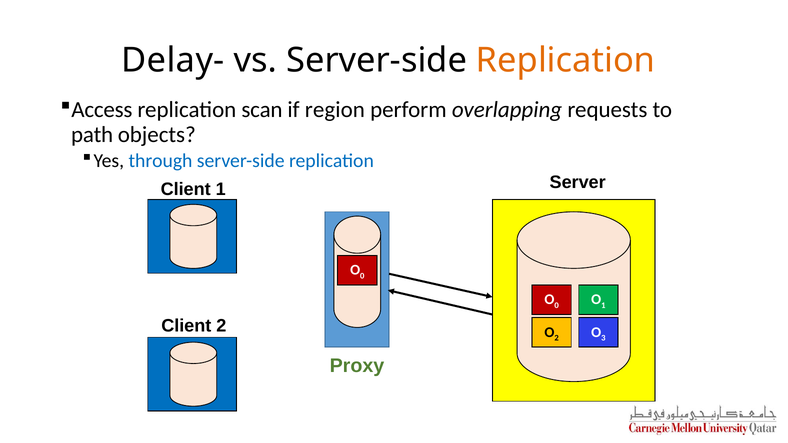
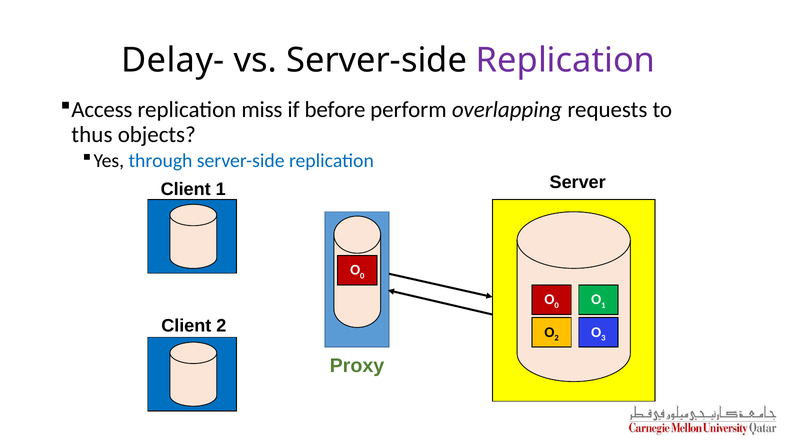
Replication colour: orange -> purple (566, 60)
scan: scan -> miss (262, 110)
region: region -> before (335, 110)
path: path -> thus (92, 135)
